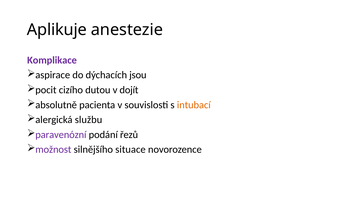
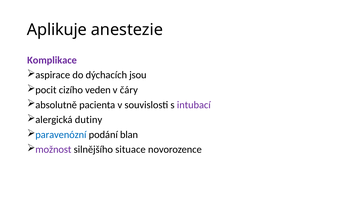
dutou: dutou -> veden (98, 90)
dojít: dojít -> čáry (129, 90)
intubací colour: orange -> purple (194, 105)
službu: službu -> dutiny (89, 120)
paravenózní colour: purple -> blue (61, 135)
řezů: řezů -> blan (129, 135)
